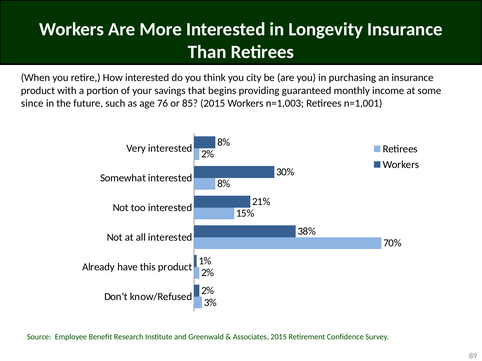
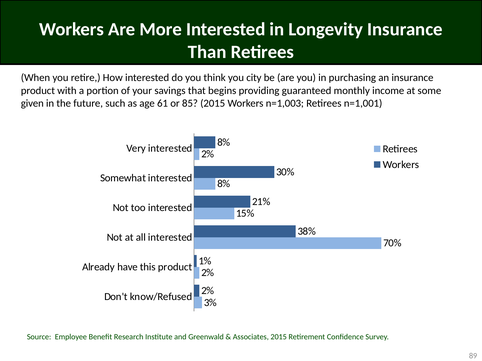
since: since -> given (32, 104)
76: 76 -> 61 (163, 104)
